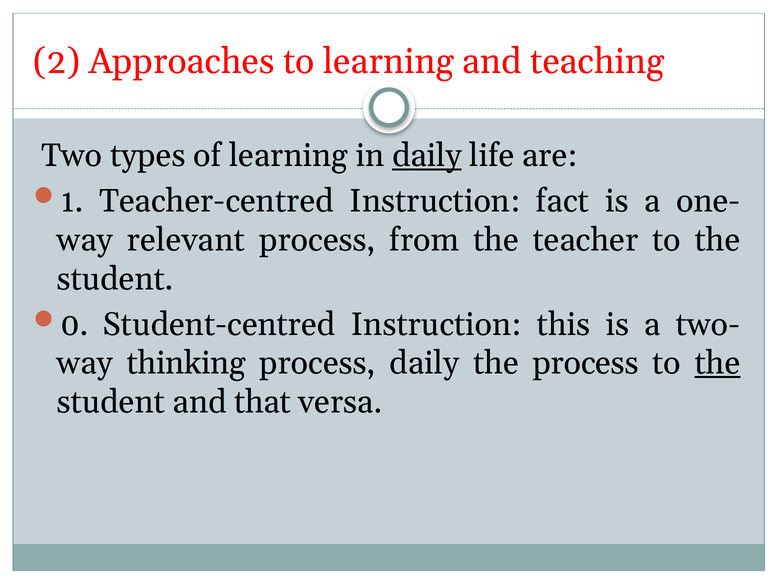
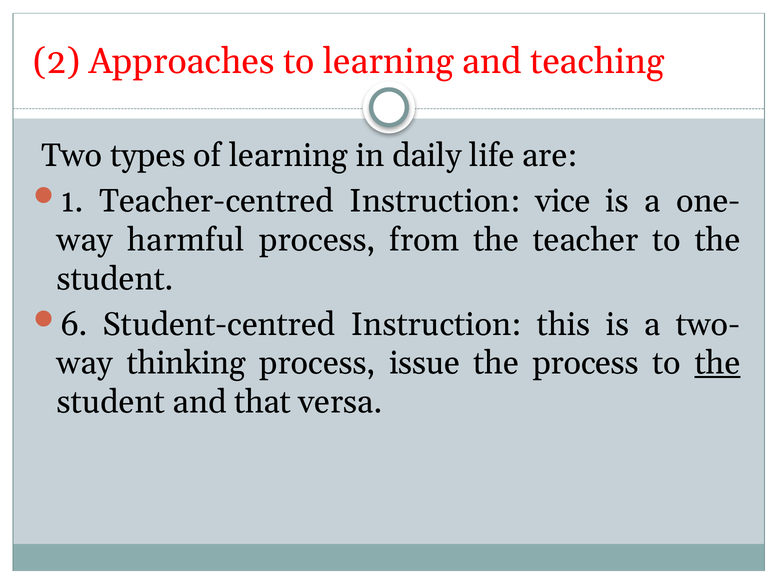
daily underline: present -> none (427, 155)
fact: fact -> vice (563, 201)
relevant: relevant -> harmful (186, 240)
0: 0 -> 6 (74, 324)
process daily: daily -> issue (424, 363)
